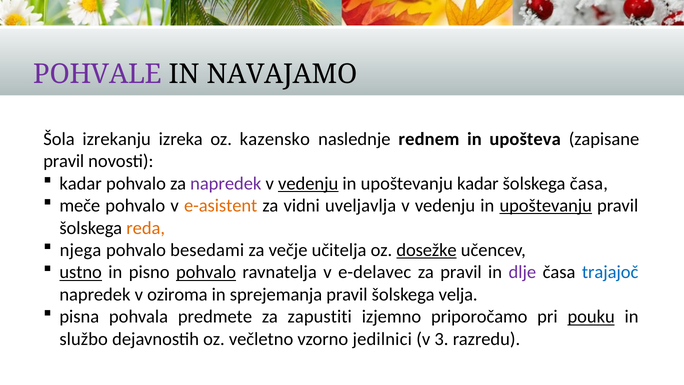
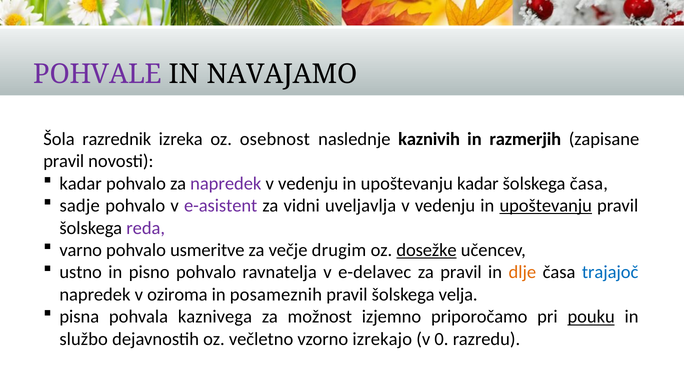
izrekanju: izrekanju -> razrednik (117, 139)
kazensko: kazensko -> osebnost (275, 139)
rednem: rednem -> kaznivih (429, 139)
upošteva: upošteva -> razmerjih (525, 139)
vedenju underline: present -> none (308, 183)
meče: meče -> sadje (80, 206)
e-asistent colour: orange -> purple (221, 206)
reda colour: orange -> purple (146, 228)
njega: njega -> varno (81, 250)
besedami: besedami -> usmeritve (207, 250)
učitelja: učitelja -> drugim (339, 250)
ustno underline: present -> none (81, 272)
pohvalo underline: present -> none (206, 272)
dlje colour: purple -> orange (522, 272)
sprejemanja: sprejemanja -> posameznih (276, 294)
predmete: predmete -> kaznivega (215, 317)
zapustiti: zapustiti -> možnost (320, 317)
jedilnici: jedilnici -> izrekajo (382, 339)
3: 3 -> 0 (442, 339)
